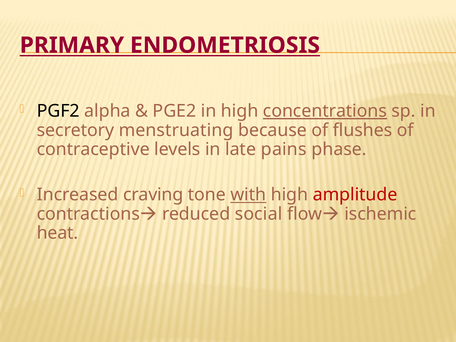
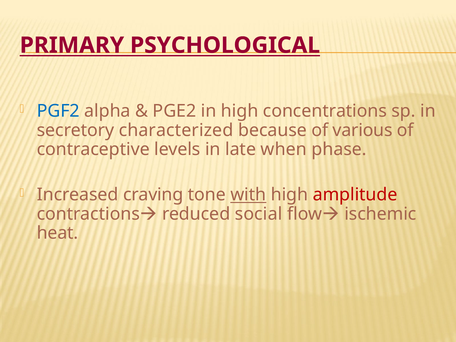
ENDOMETRIOSIS: ENDOMETRIOSIS -> PSYCHOLOGICAL (225, 45)
PGF2 colour: black -> blue (58, 111)
concentrations underline: present -> none (325, 111)
menstruating: menstruating -> characterized (176, 130)
flushes: flushes -> various (363, 130)
pains: pains -> when (284, 149)
